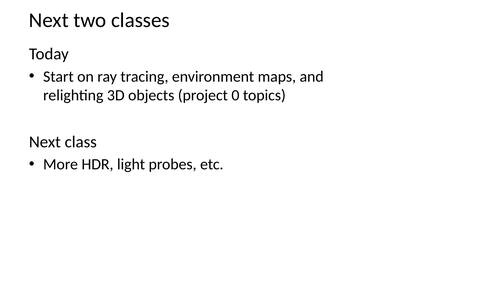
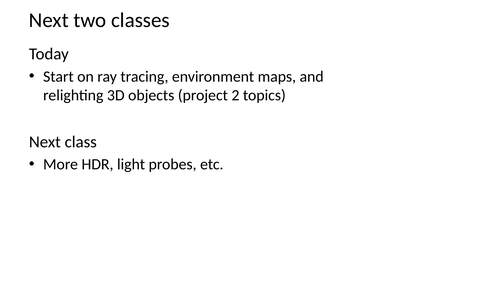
0: 0 -> 2 (235, 96)
